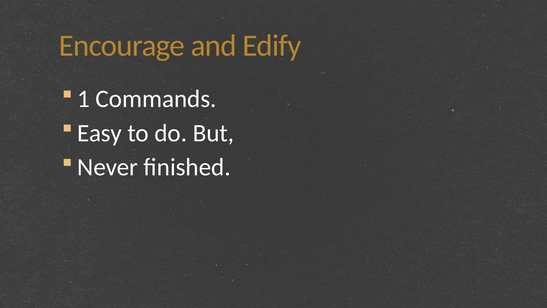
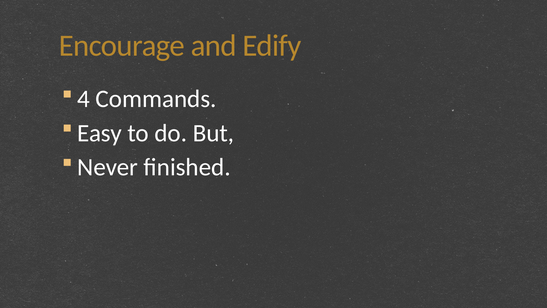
1: 1 -> 4 (84, 99)
